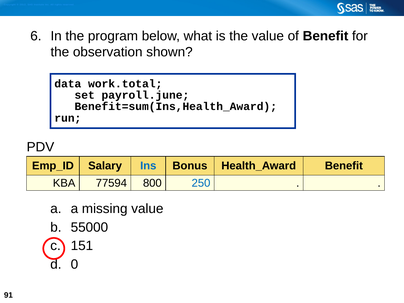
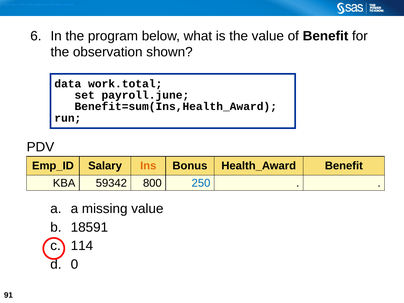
Ins colour: blue -> orange (148, 166)
77594: 77594 -> 59342 (111, 183)
55000: 55000 -> 18591 (89, 227)
151: 151 -> 114 (82, 246)
